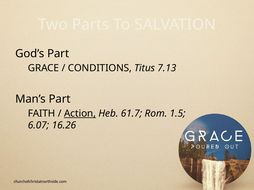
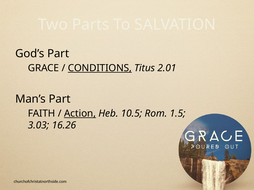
CONDITIONS underline: none -> present (100, 68)
7.13: 7.13 -> 2.01 (167, 68)
61.7: 61.7 -> 10.5 (132, 114)
6.07: 6.07 -> 3.03 (39, 126)
